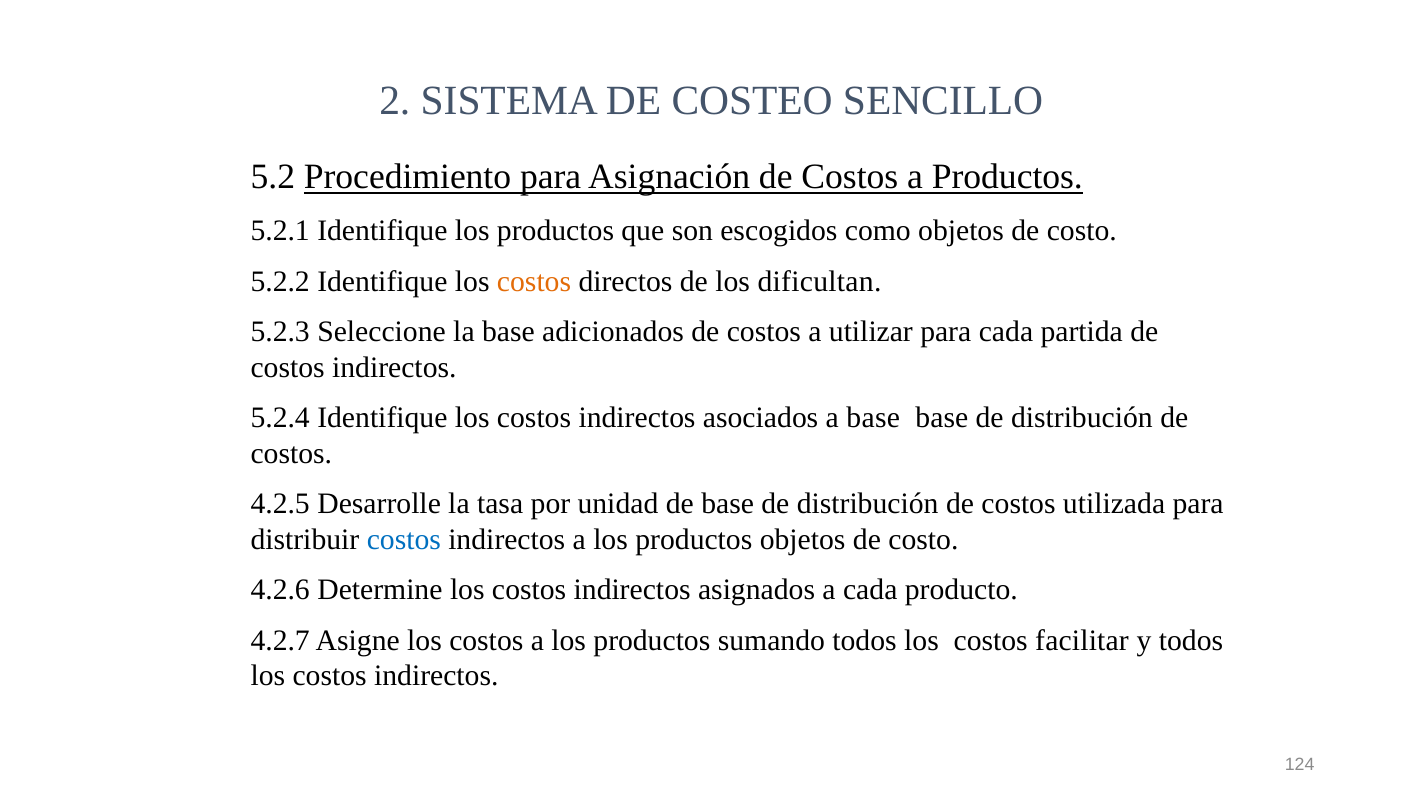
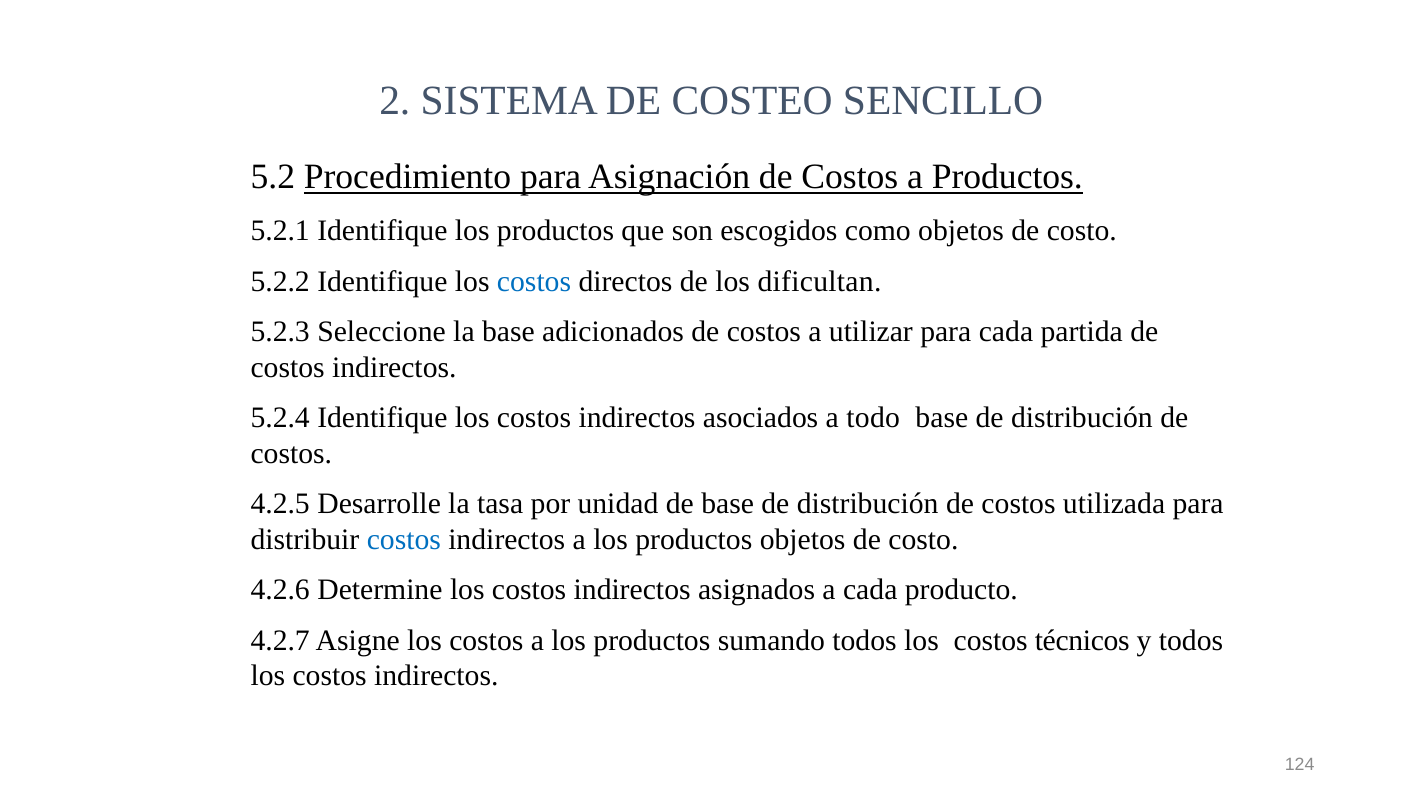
costos colour: orange -> blue (534, 281)
a base: base -> todo (873, 417)
facilitar: facilitar -> técnicos (1082, 640)
